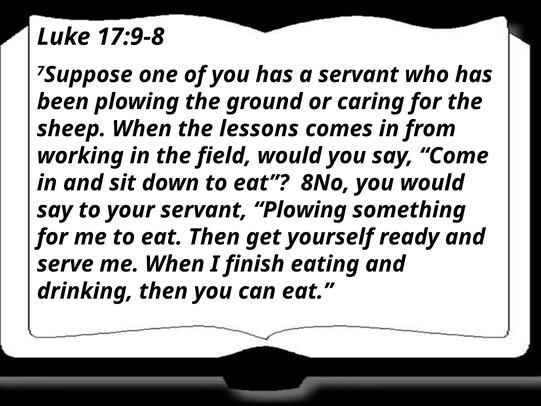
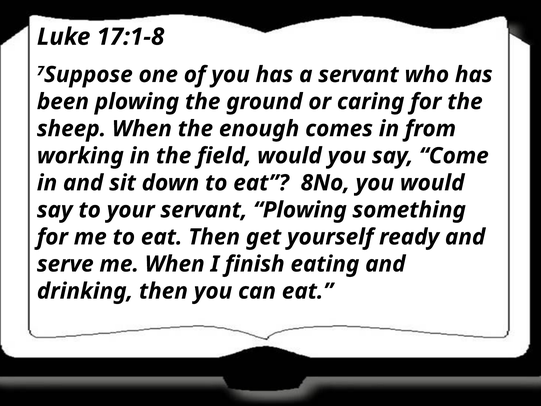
17:9-8: 17:9-8 -> 17:1-8 (130, 37)
lessons: lessons -> enough (259, 129)
